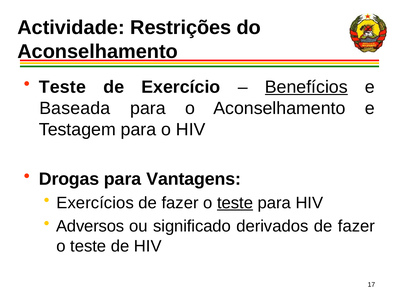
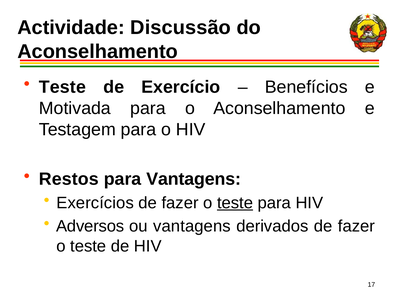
Restrições: Restrições -> Discussão (181, 28)
Benefícios underline: present -> none (306, 87)
Baseada: Baseada -> Motivada (75, 108)
Drogas: Drogas -> Restos (69, 179)
ou significado: significado -> vantagens (192, 226)
